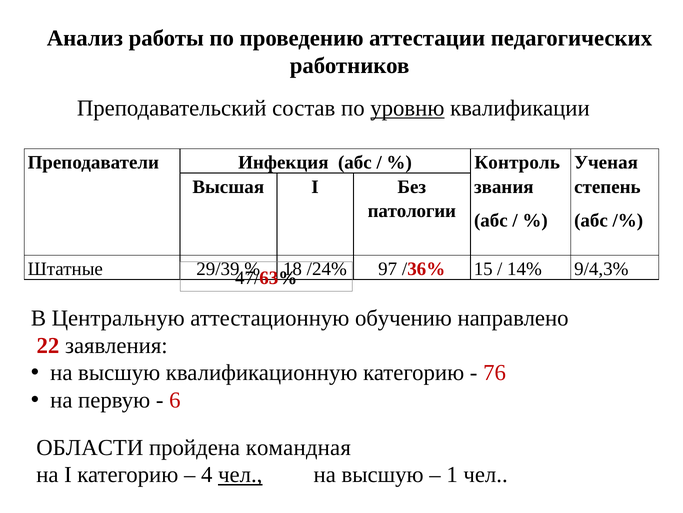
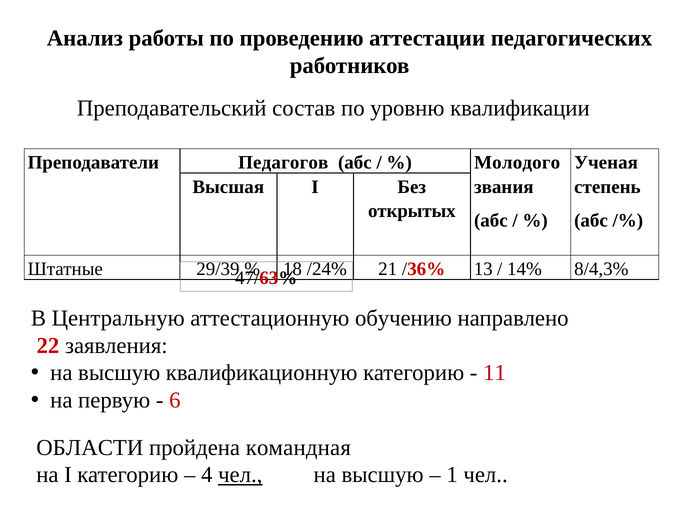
уровню underline: present -> none (407, 108)
Инфекция: Инфекция -> Педагогов (283, 162)
Контроль: Контроль -> Молодого (517, 162)
патологии: патологии -> открытых (412, 211)
97: 97 -> 21 (388, 269)
15: 15 -> 13 (483, 269)
9/4,3%: 9/4,3% -> 8/4,3% (601, 269)
76: 76 -> 11 (495, 372)
